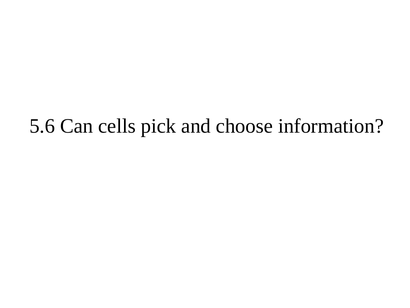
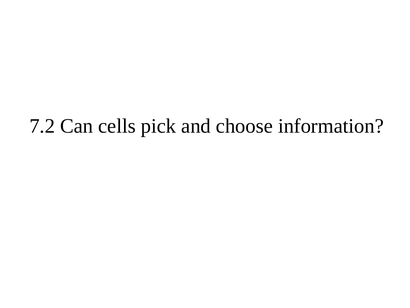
5.6: 5.6 -> 7.2 (42, 126)
